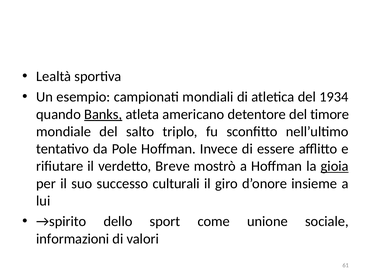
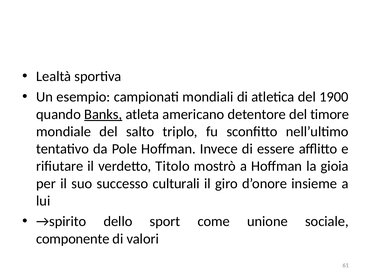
1934: 1934 -> 1900 (334, 97)
Breve: Breve -> Titolo (173, 166)
gioia underline: present -> none (335, 166)
informazioni: informazioni -> componente (73, 239)
